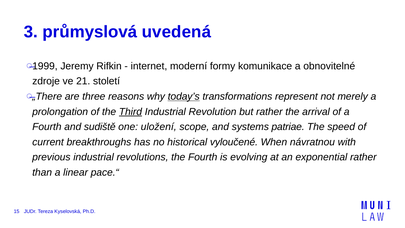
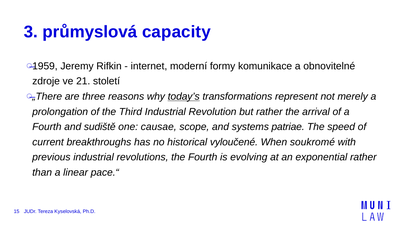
uvedená: uvedená -> capacity (176, 32)
1999: 1999 -> 1959 (45, 66)
Third underline: present -> none (130, 112)
uložení: uložení -> causae (159, 127)
návratnou: návratnou -> soukromé (312, 142)
